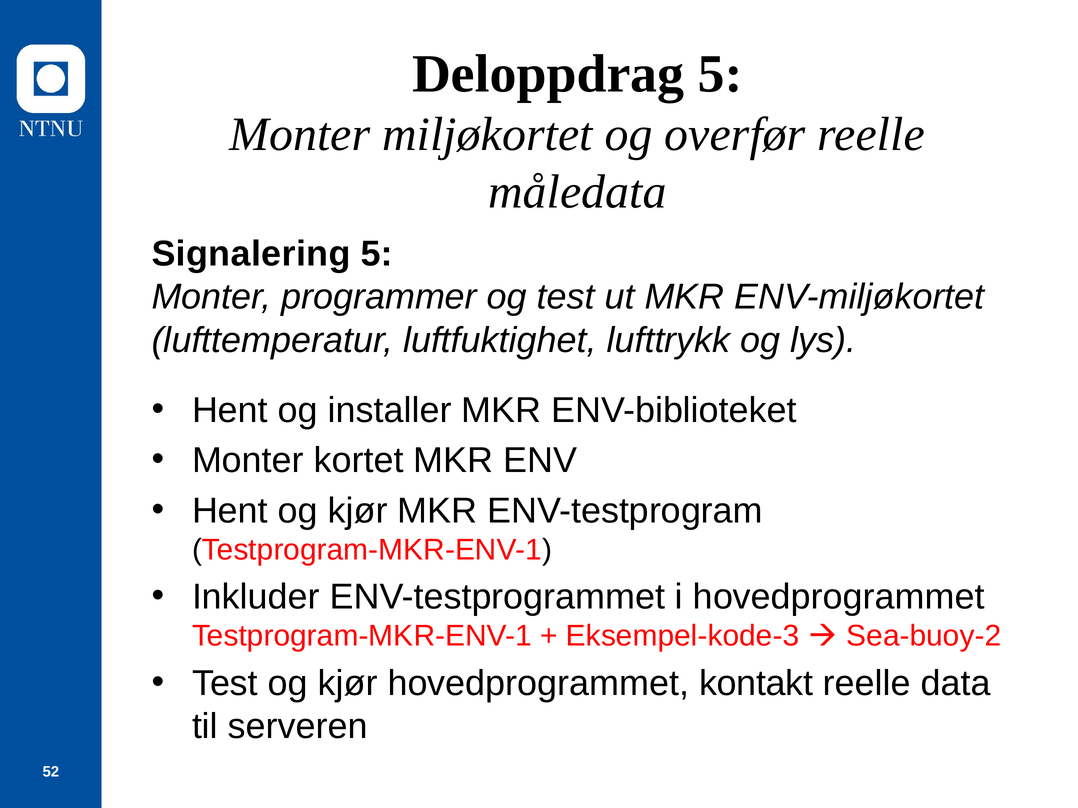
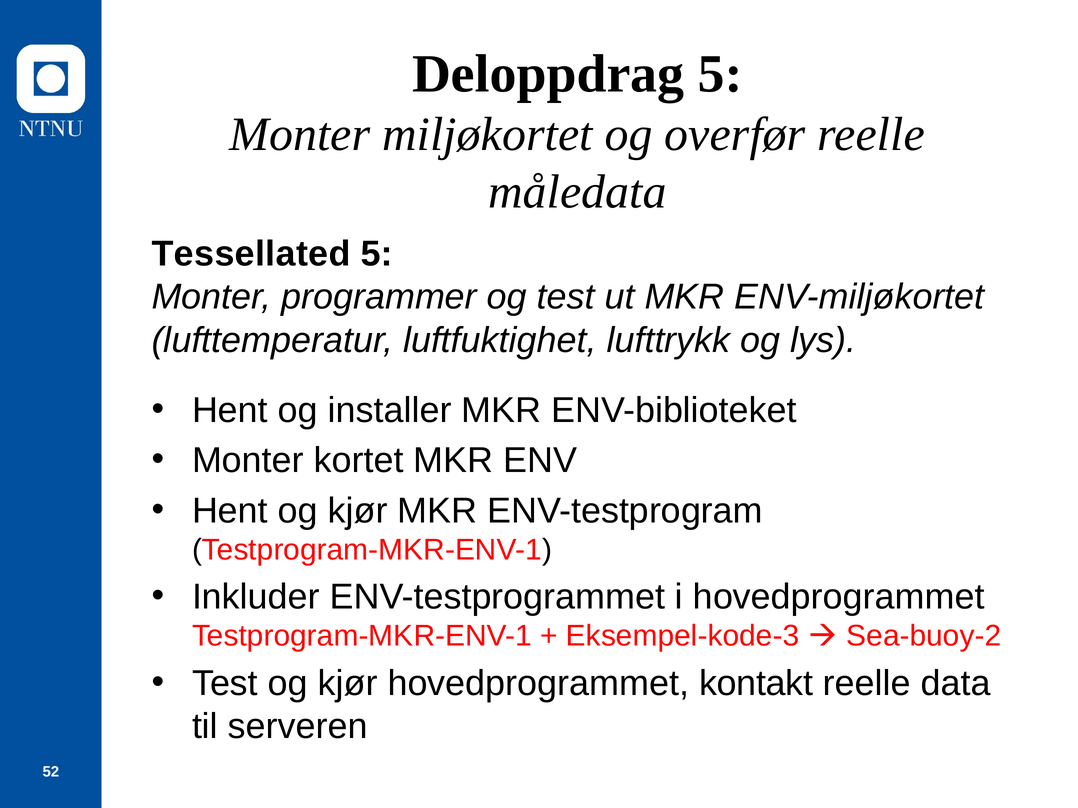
Signalering: Signalering -> Tessellated (251, 254)
